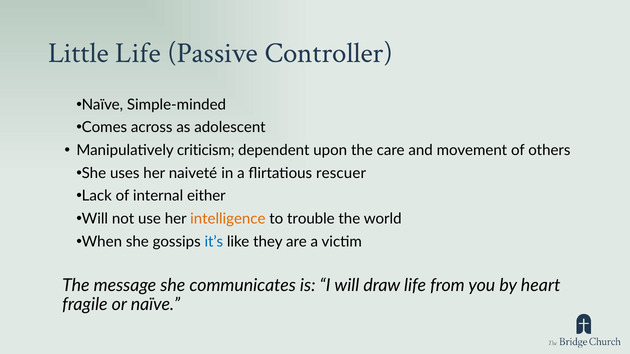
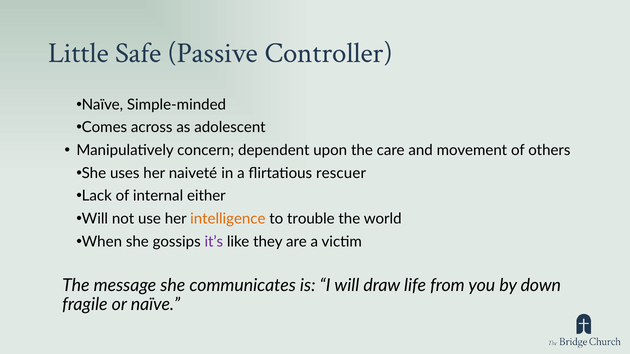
Little Life: Life -> Safe (138, 53)
criticism: criticism -> concern (206, 150)
it’s colour: blue -> purple (214, 242)
heart: heart -> down (541, 286)
